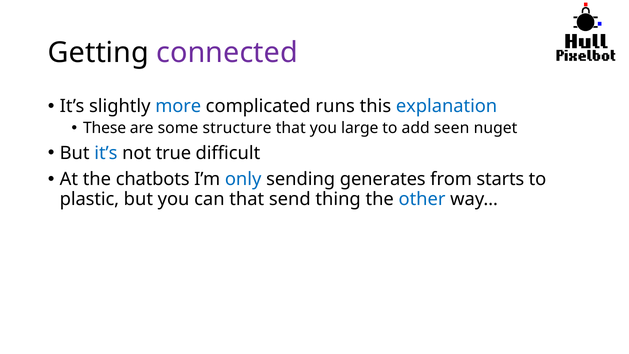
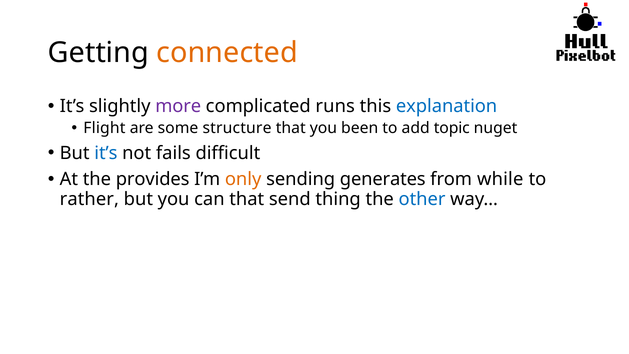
connected colour: purple -> orange (227, 53)
more colour: blue -> purple (178, 106)
These: These -> Flight (104, 128)
large: large -> been (360, 128)
seen: seen -> topic (452, 128)
true: true -> fails (173, 153)
chatbots: chatbots -> provides (153, 179)
only colour: blue -> orange (243, 179)
starts: starts -> while (500, 179)
plastic: plastic -> rather (89, 199)
